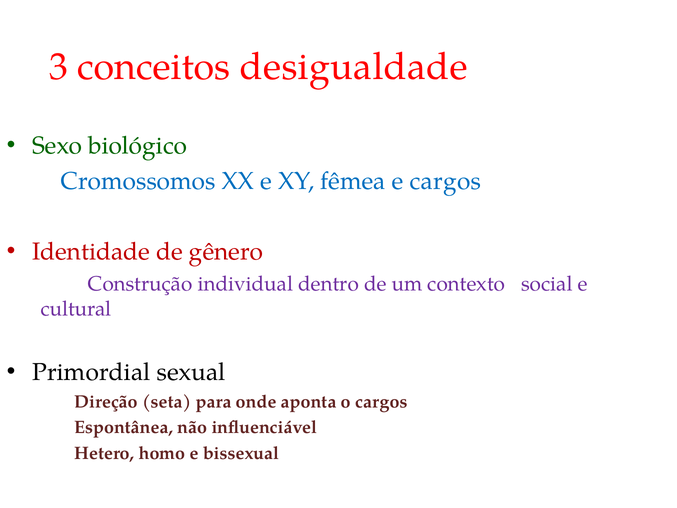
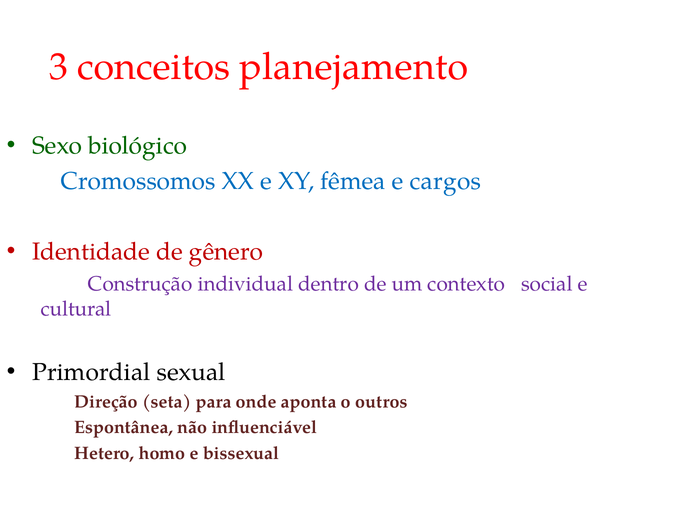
desigualdade: desigualdade -> planejamento (354, 67)
o cargos: cargos -> outros (381, 401)
